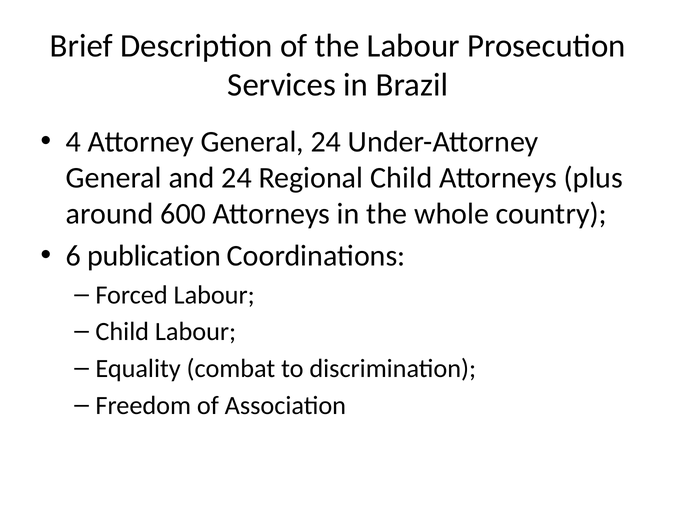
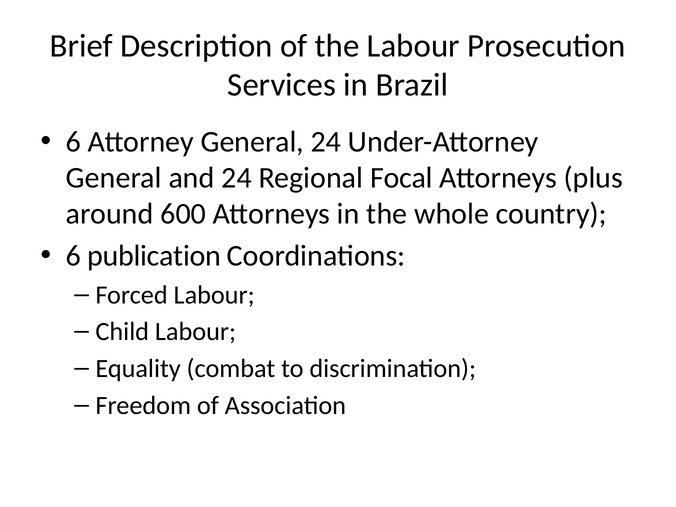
4: 4 -> 6 (74, 142)
Regional Child: Child -> Focal (401, 178)
